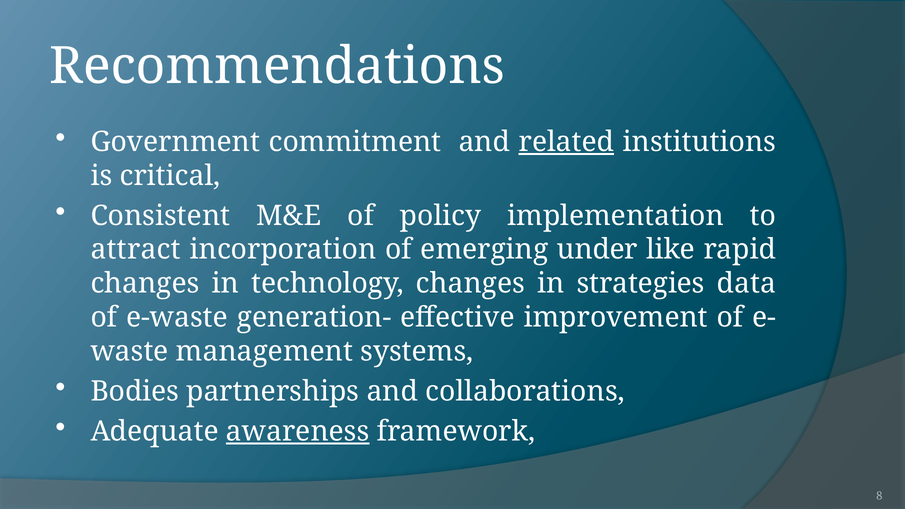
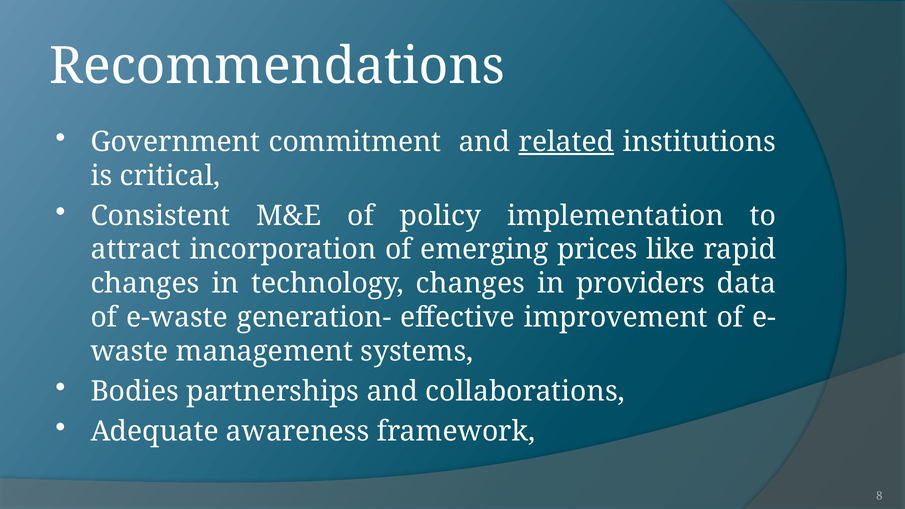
under: under -> prices (597, 250)
strategies: strategies -> providers (641, 284)
awareness underline: present -> none (298, 432)
